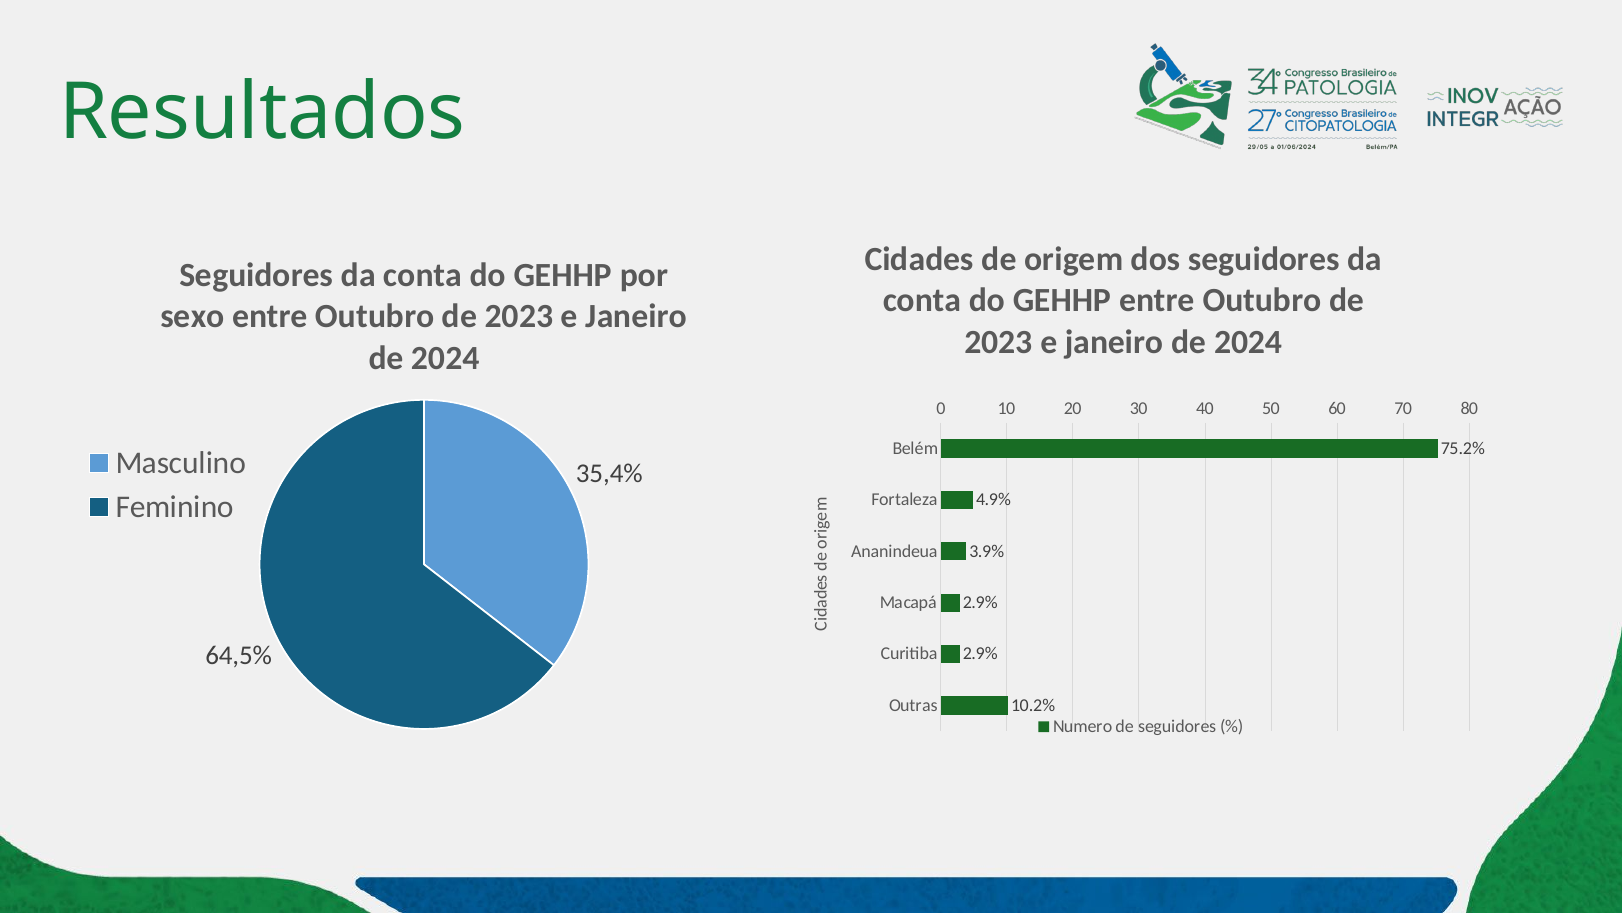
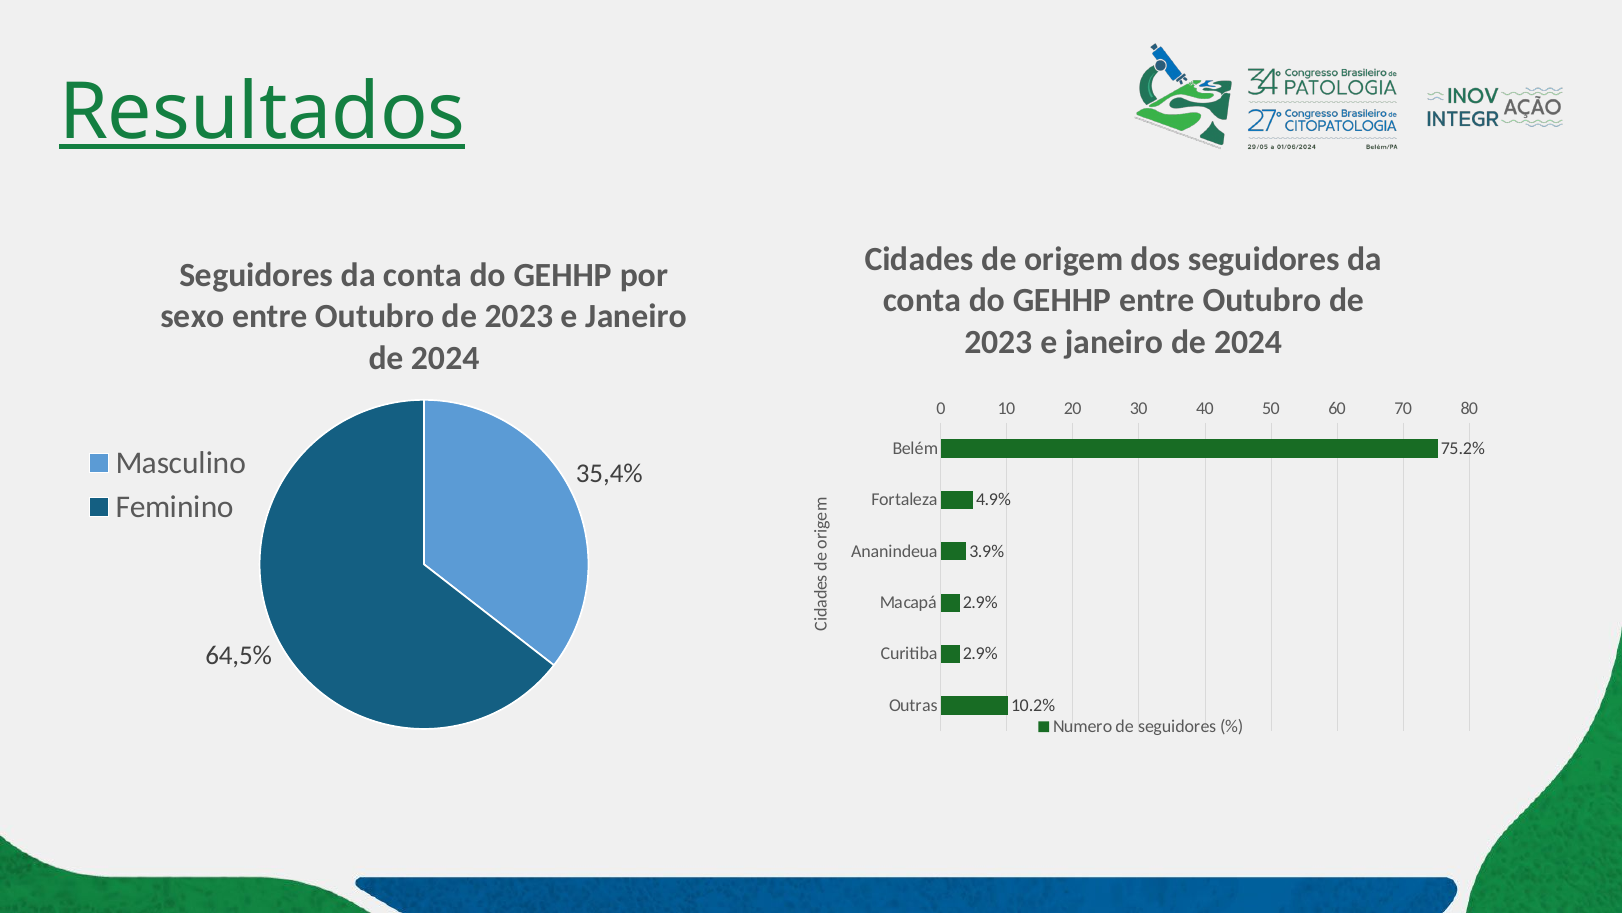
Resultados underline: none -> present (262, 112)
